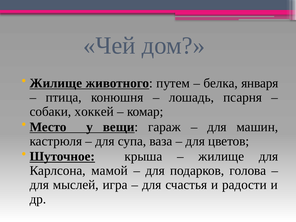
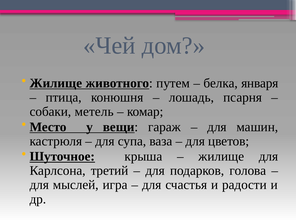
хоккей: хоккей -> метель (94, 112)
мамой: мамой -> третий (110, 171)
